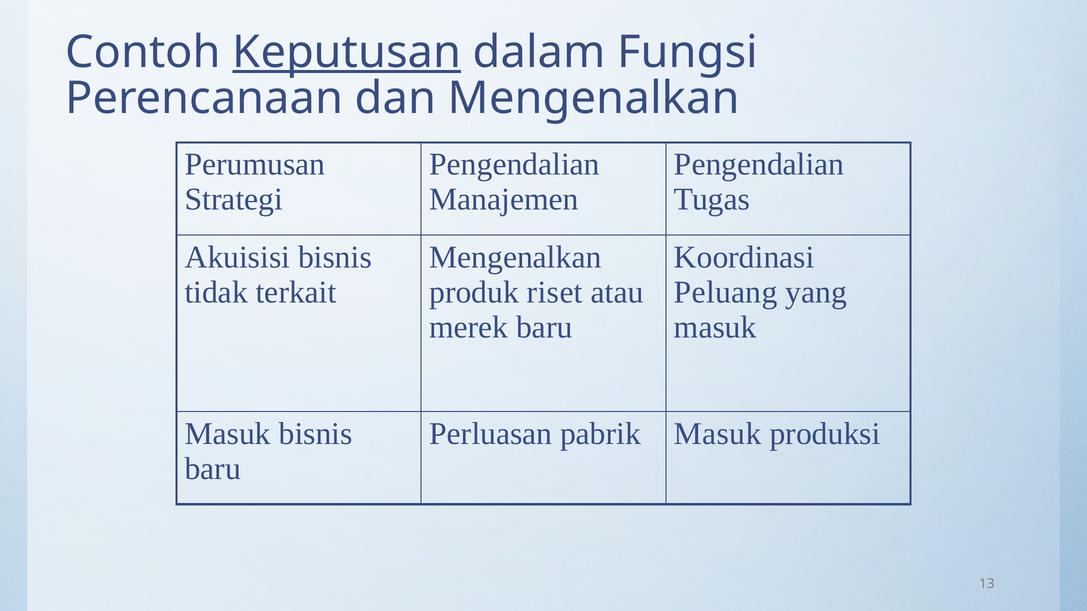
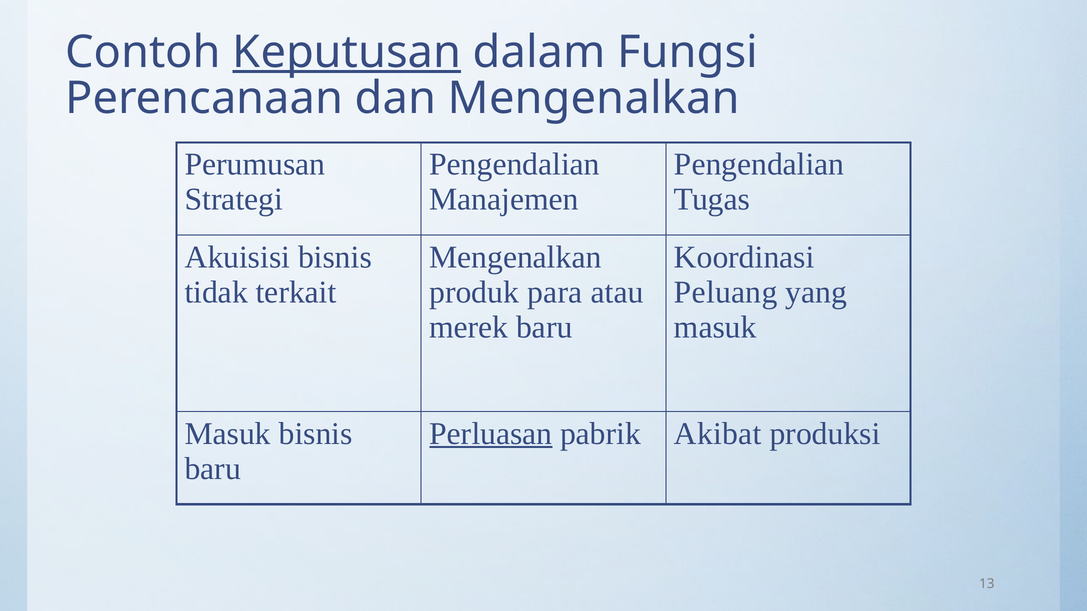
riset: riset -> para (555, 292)
Perluasan underline: none -> present (491, 434)
pabrik Masuk: Masuk -> Akibat (718, 434)
